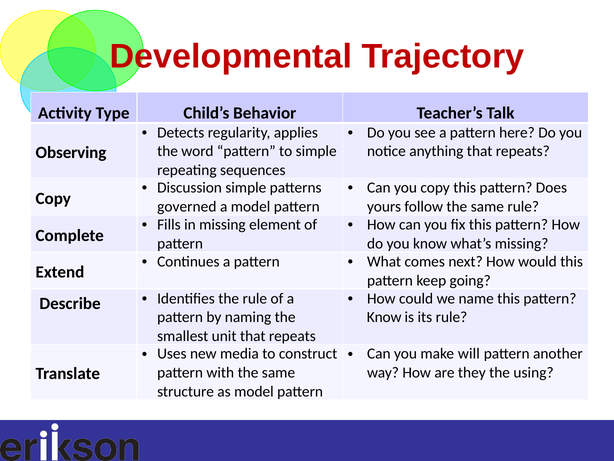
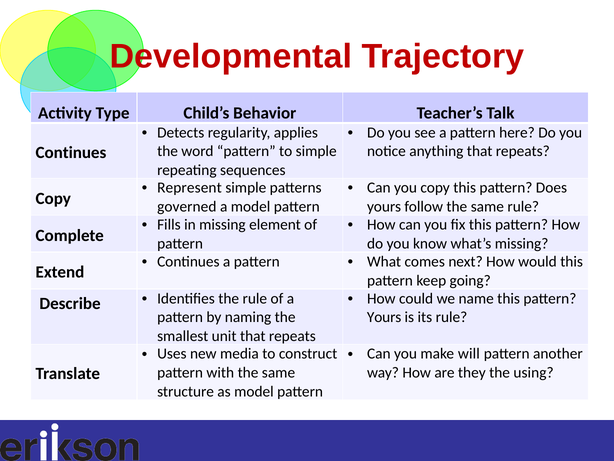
Observing: Observing -> Continues (71, 152)
Discussion: Discussion -> Represent (189, 188)
Know: Know -> Yours (384, 317)
